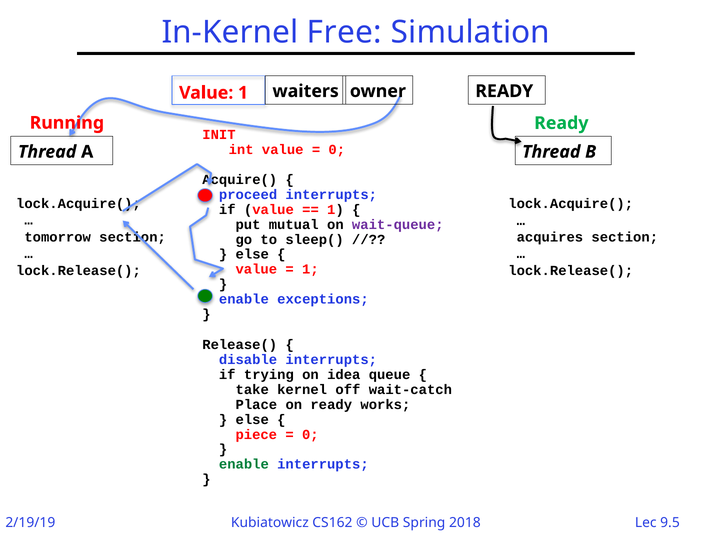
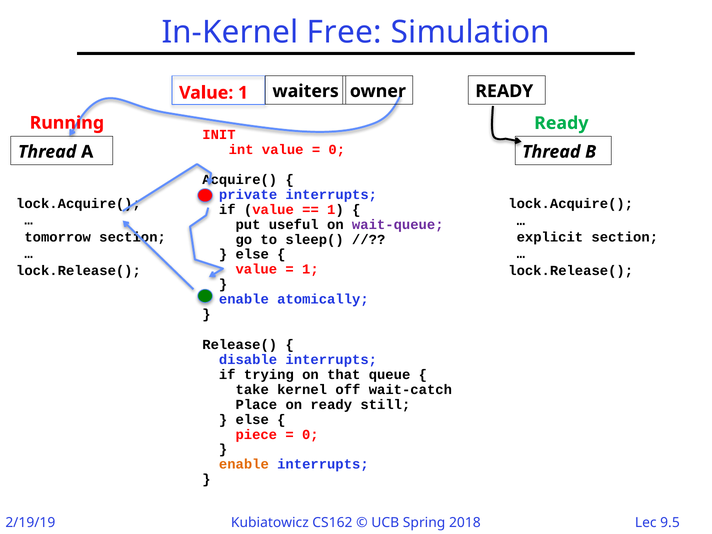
proceed: proceed -> private (248, 195)
mutual: mutual -> useful (294, 224)
acquires: acquires -> explicit (550, 237)
exceptions: exceptions -> atomically (323, 299)
idea: idea -> that (344, 375)
works: works -> still (385, 405)
enable colour: green -> orange (244, 464)
